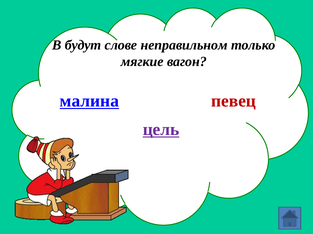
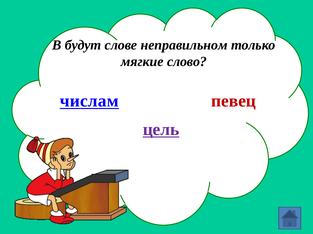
вагон: вагон -> слово (187, 62)
малина: малина -> числам (89, 101)
